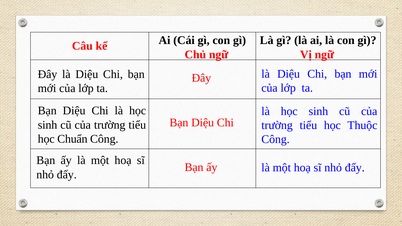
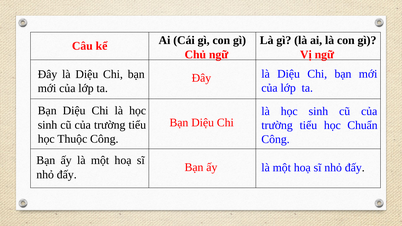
Thuộc: Thuộc -> Chuẩn (362, 125)
Chuẩn: Chuẩn -> Thuộc (72, 139)
